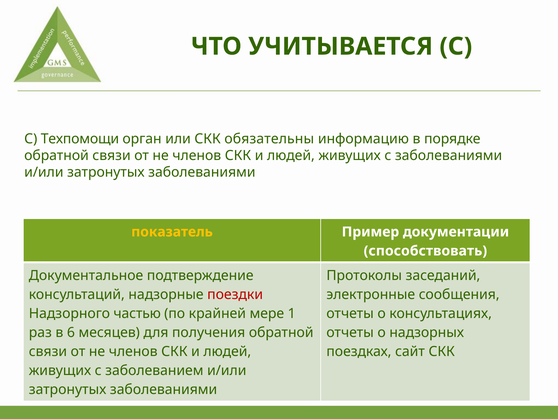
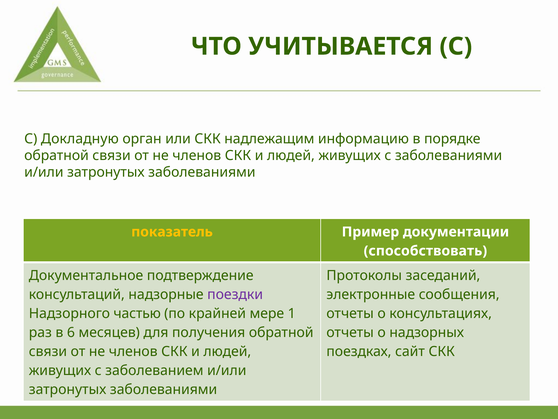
Техпомощи: Техпомощи -> Докладную (80, 139)
обязательны: обязательны -> надлежащим (269, 139)
поездки colour: red -> purple (235, 294)
